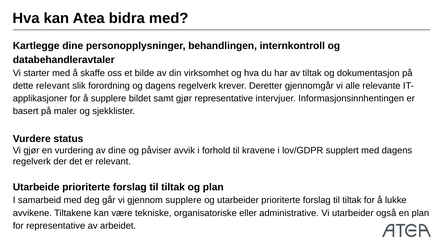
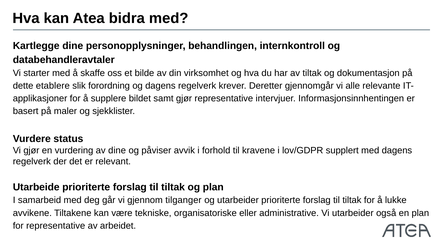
dette relevant: relevant -> etablere (53, 86)
gjennom supplere: supplere -> tilganger (183, 200)
